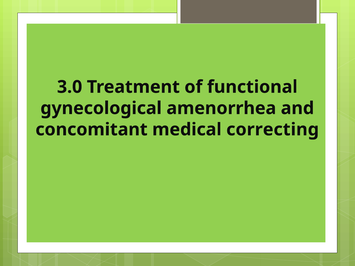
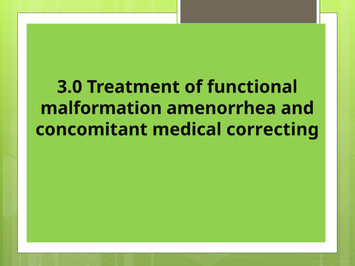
gynecological: gynecological -> malformation (101, 108)
